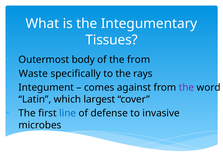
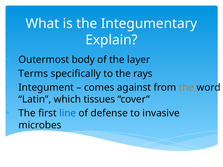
Tissues: Tissues -> Explain (111, 40)
the from: from -> layer (139, 60)
Waste: Waste -> Terms (33, 74)
the colour: purple -> orange (186, 88)
largest: largest -> tissues (99, 99)
